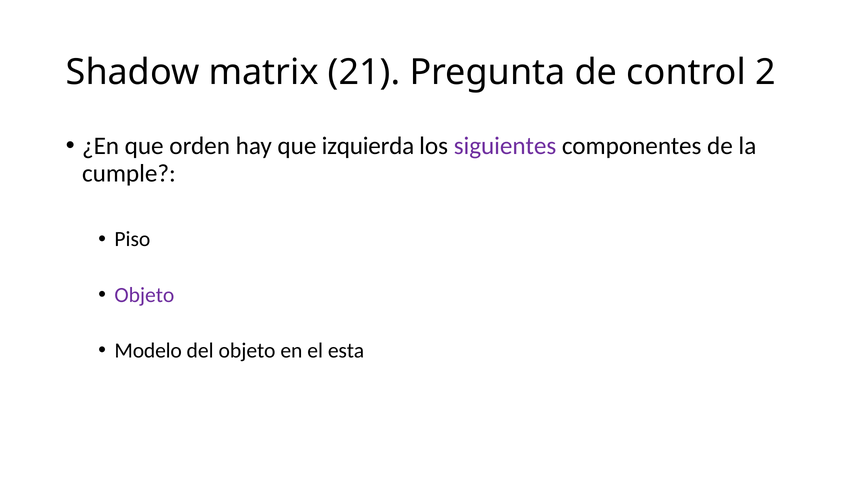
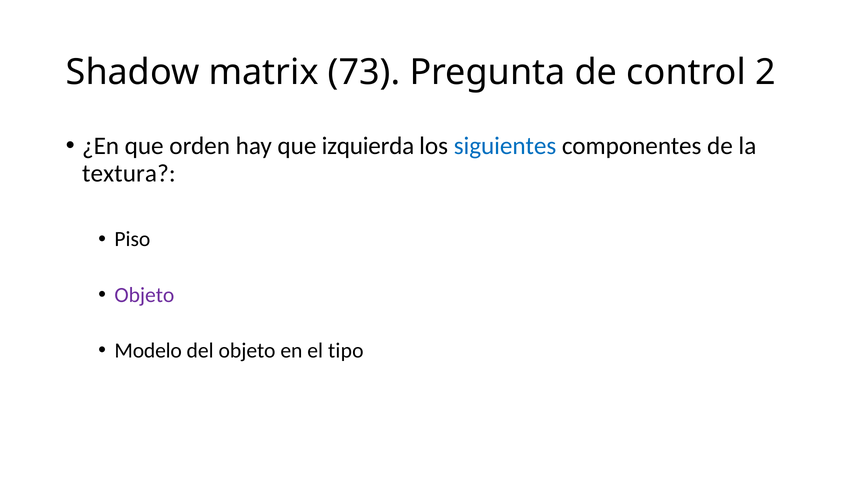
21: 21 -> 73 (364, 73)
siguientes colour: purple -> blue (505, 146)
cumple: cumple -> textura (129, 173)
esta: esta -> tipo (346, 351)
